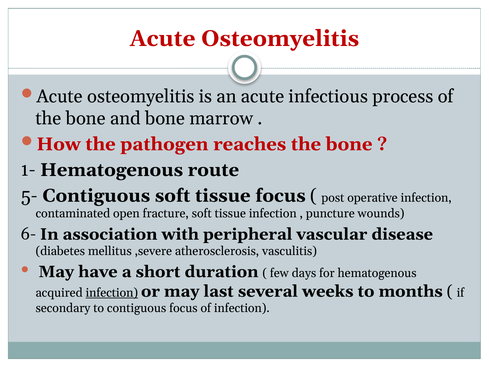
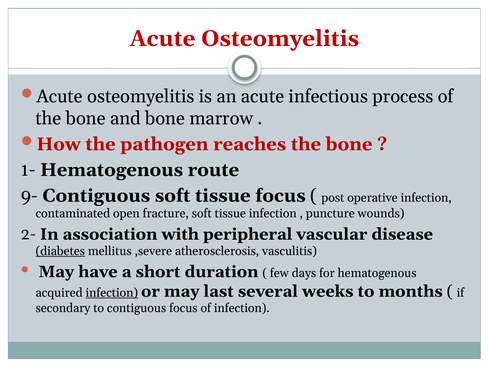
5-: 5- -> 9- (30, 195)
6-: 6- -> 2- (29, 234)
diabetes underline: none -> present (60, 251)
